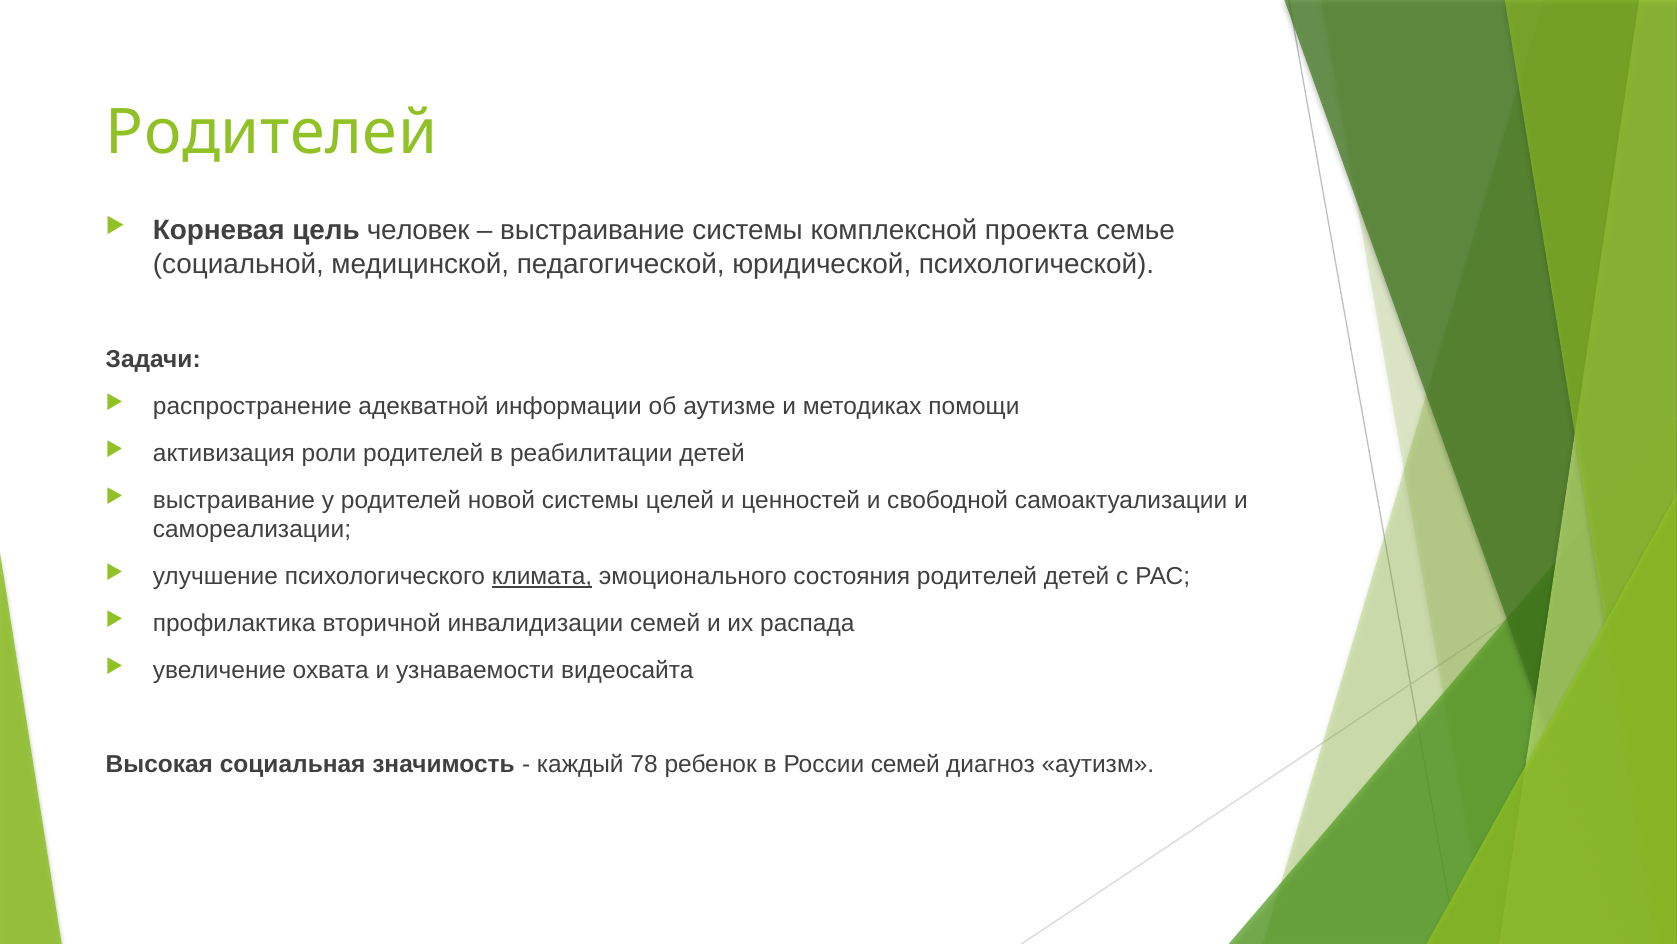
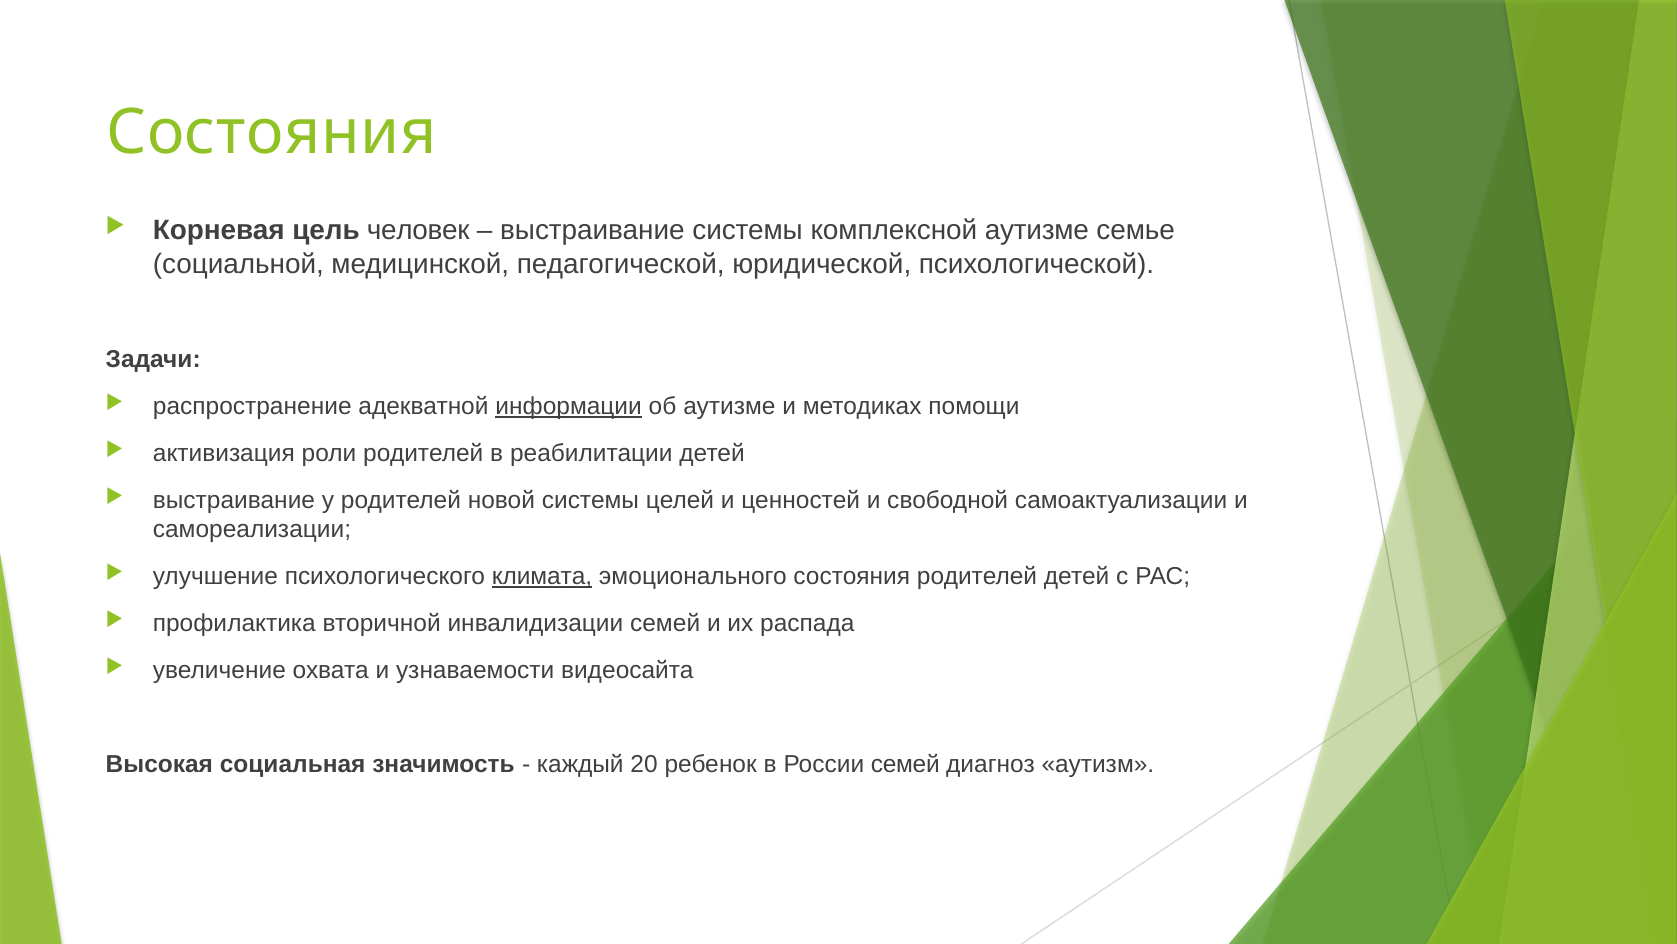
Родителей: Родителей -> Состояния (271, 132)
комплексной проекта: проекта -> аутизме (1037, 230)
информации underline: none -> present (569, 406)
78: 78 -> 20 (644, 763)
